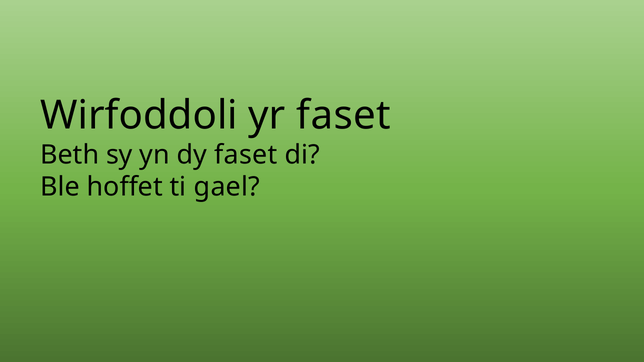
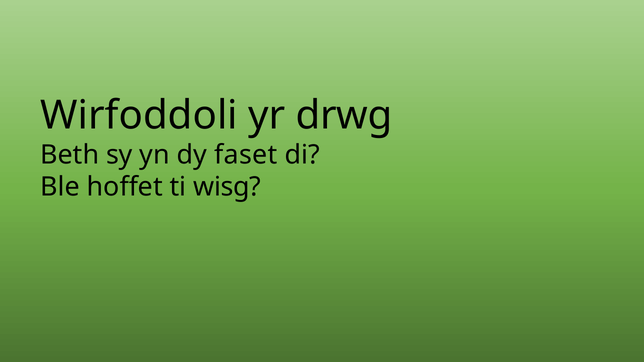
yr faset: faset -> drwg (344, 116)
gael: gael -> wisg (227, 187)
